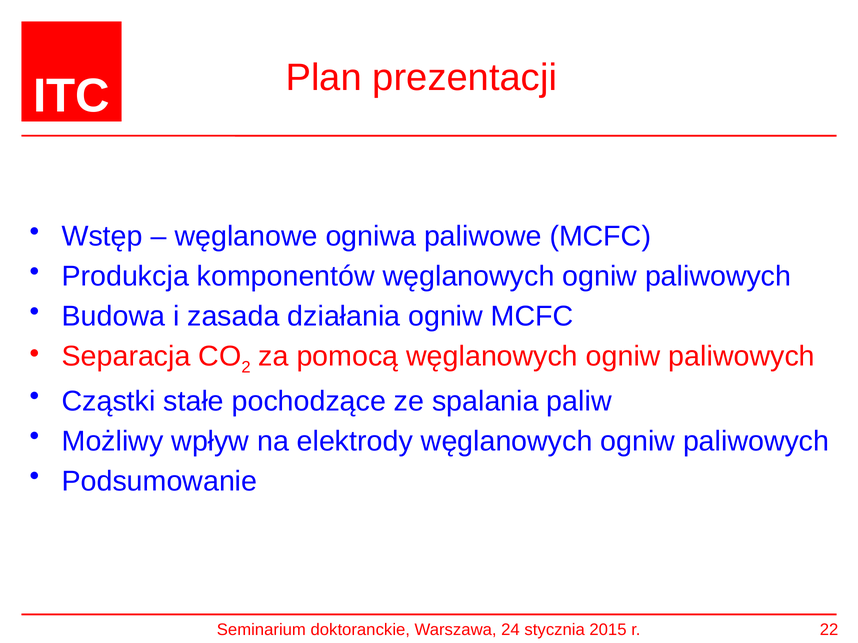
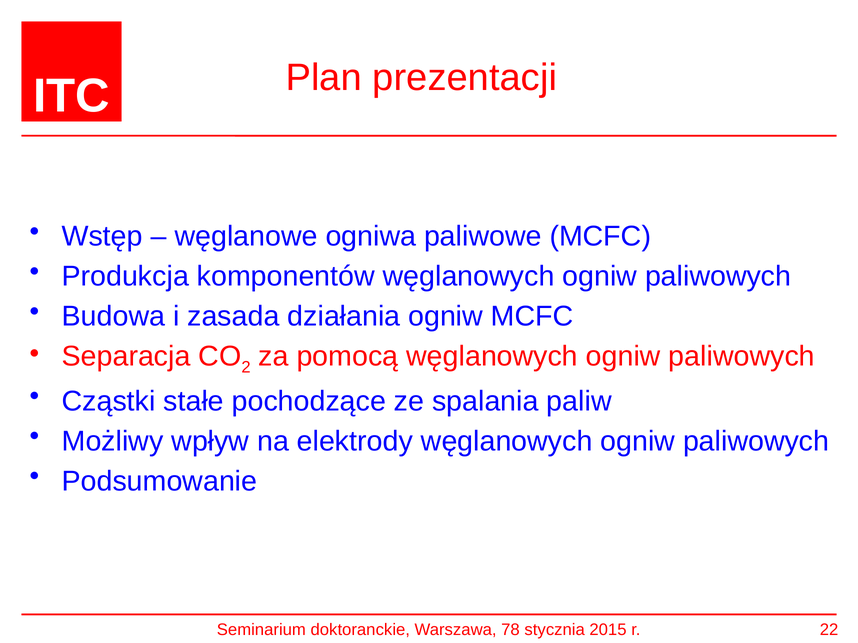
24: 24 -> 78 (510, 630)
